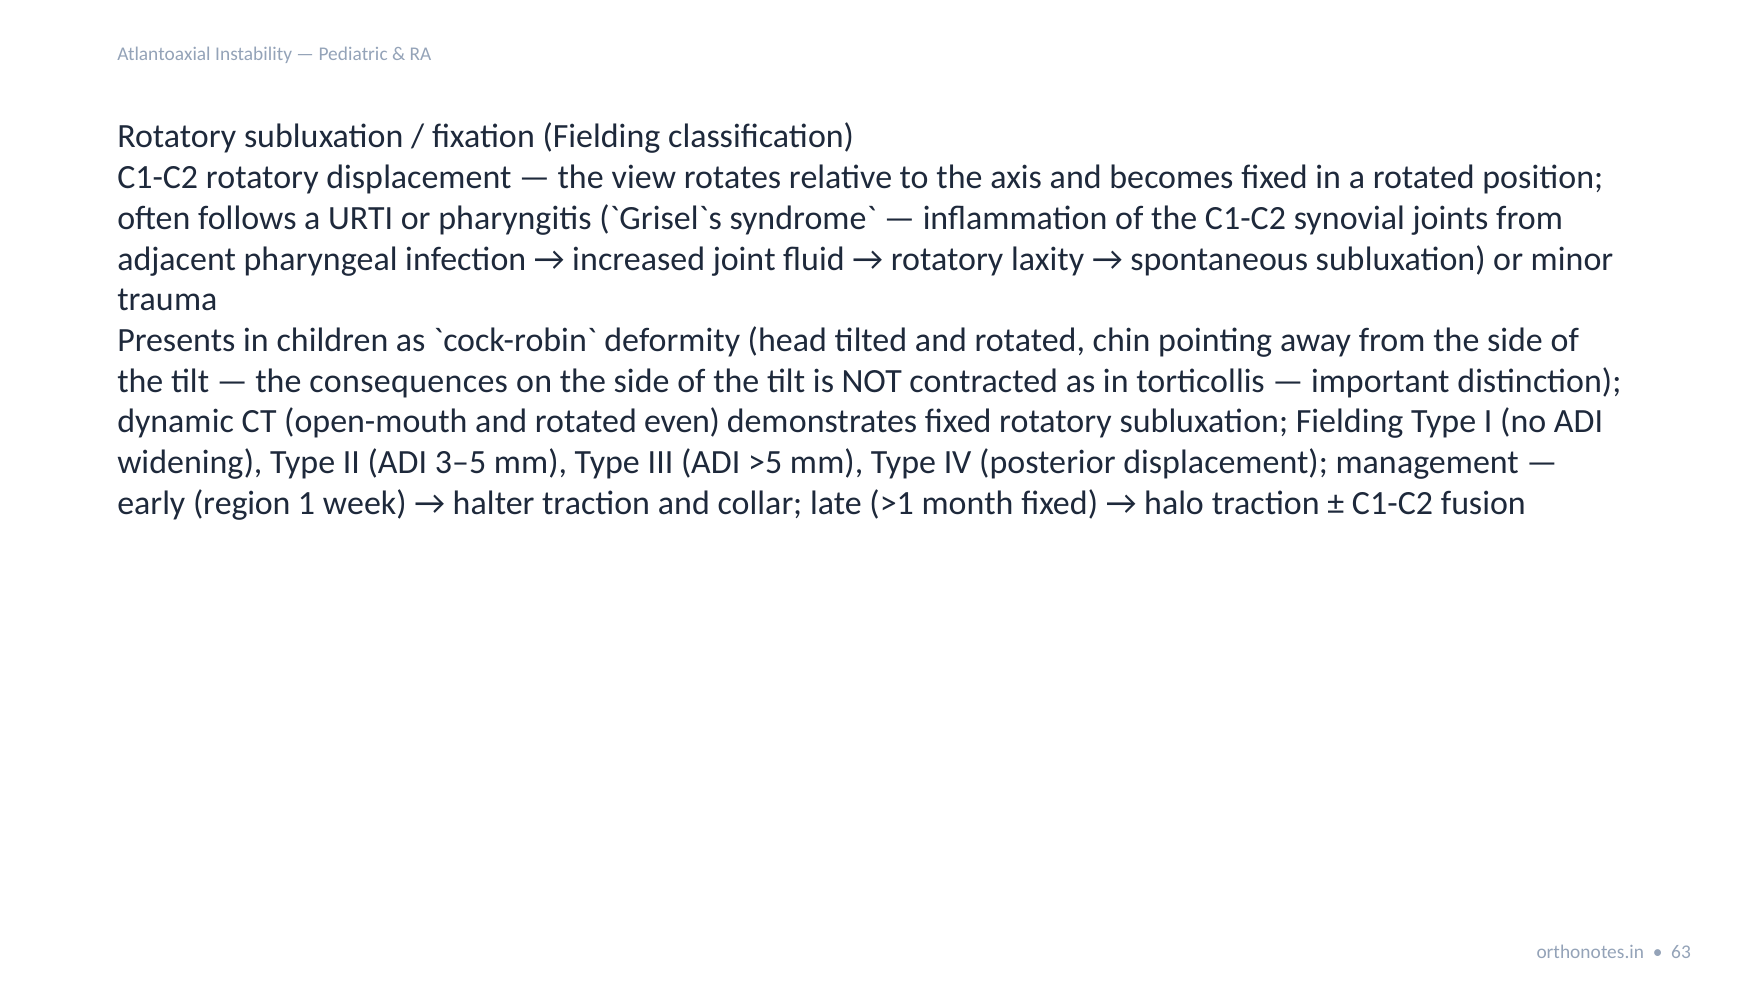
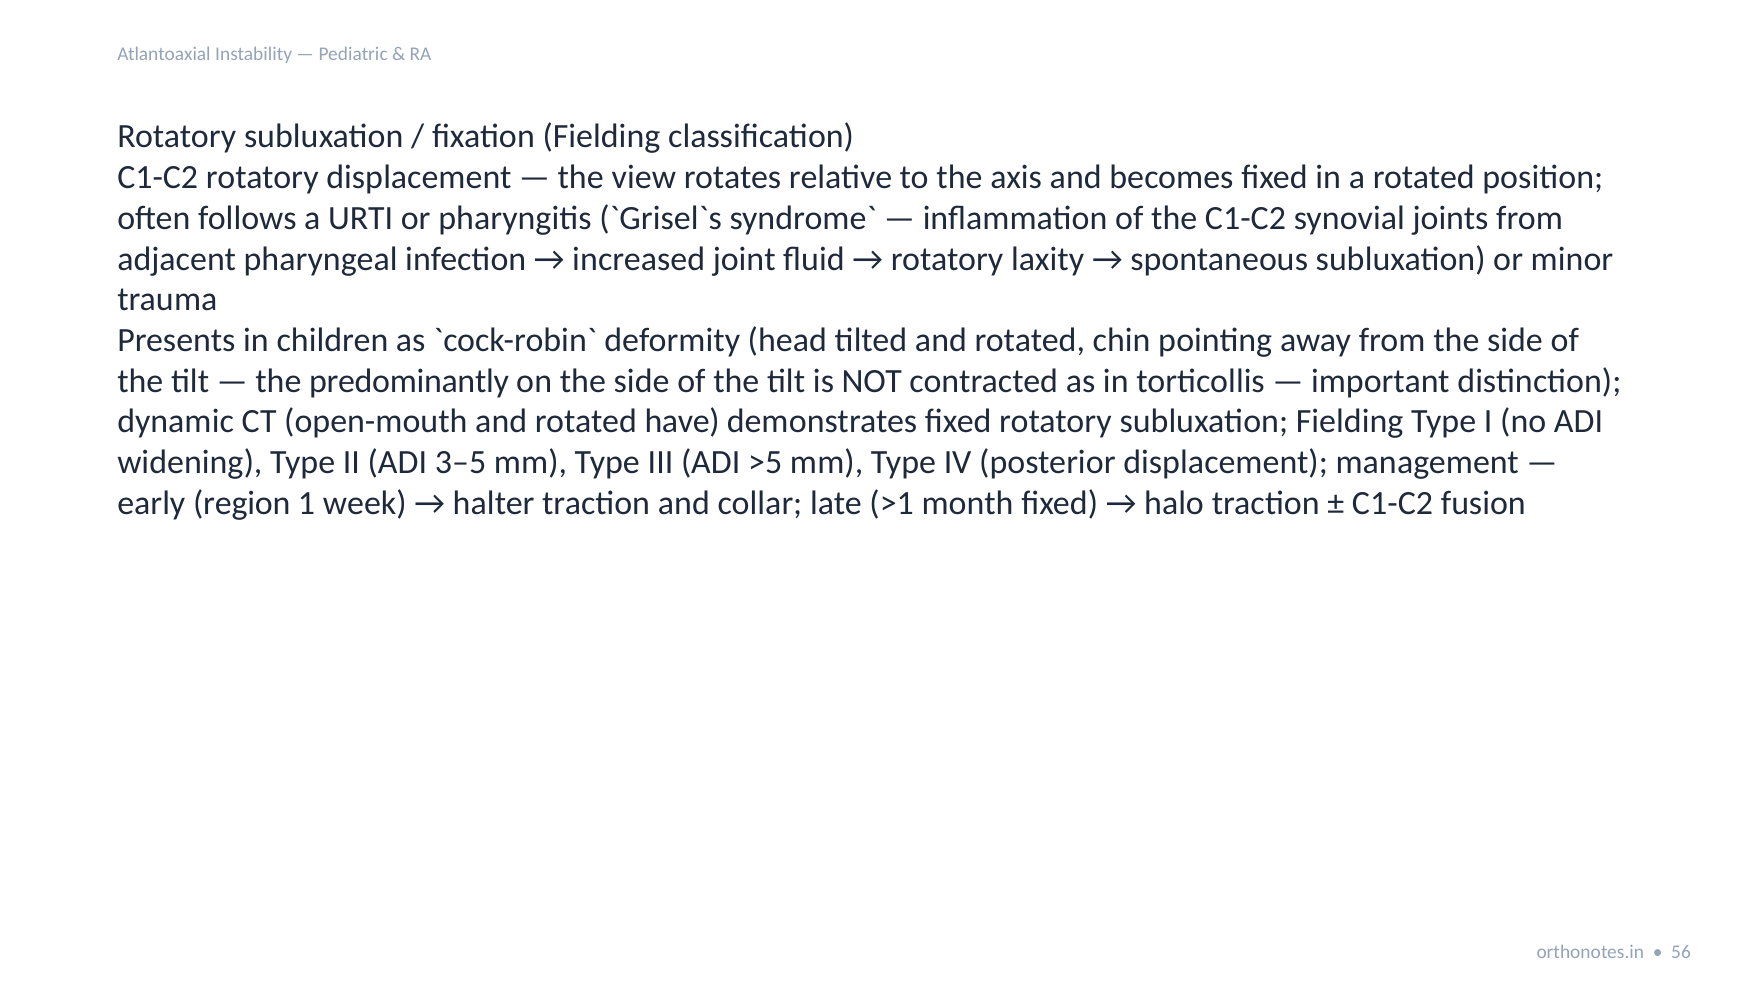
consequences: consequences -> predominantly (409, 381)
even: even -> have (682, 422)
63: 63 -> 56 (1681, 952)
